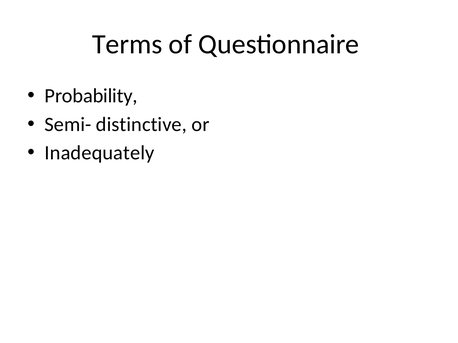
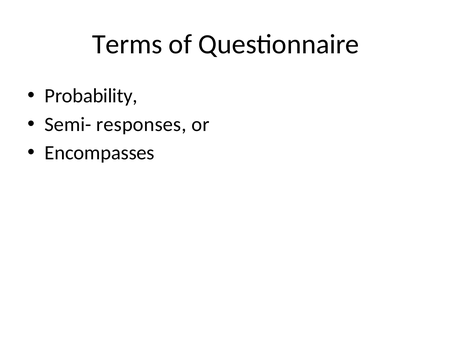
distinctive: distinctive -> responses (141, 125)
Inadequately: Inadequately -> Encompasses (100, 153)
